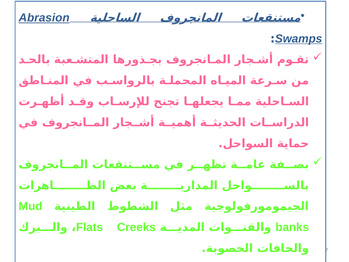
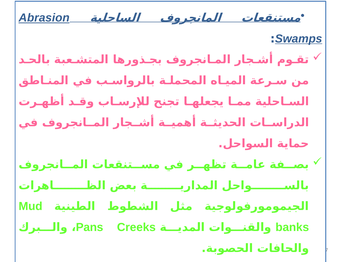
Flats: Flats -> Pans (90, 227)
